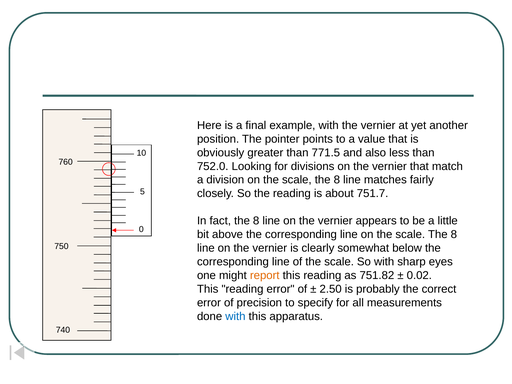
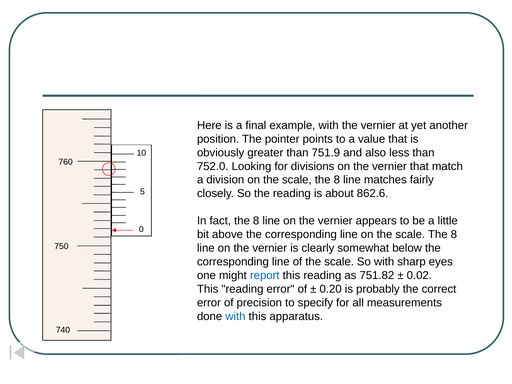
771.5: 771.5 -> 751.9 (326, 153)
751.7: 751.7 -> 862.6 (373, 194)
report colour: orange -> blue (265, 275)
2.50: 2.50 -> 0.20 (331, 289)
